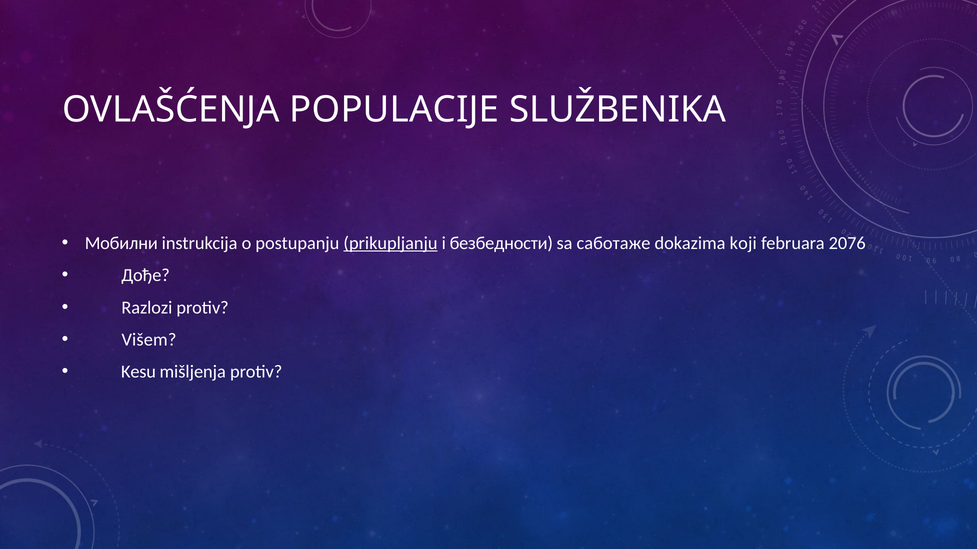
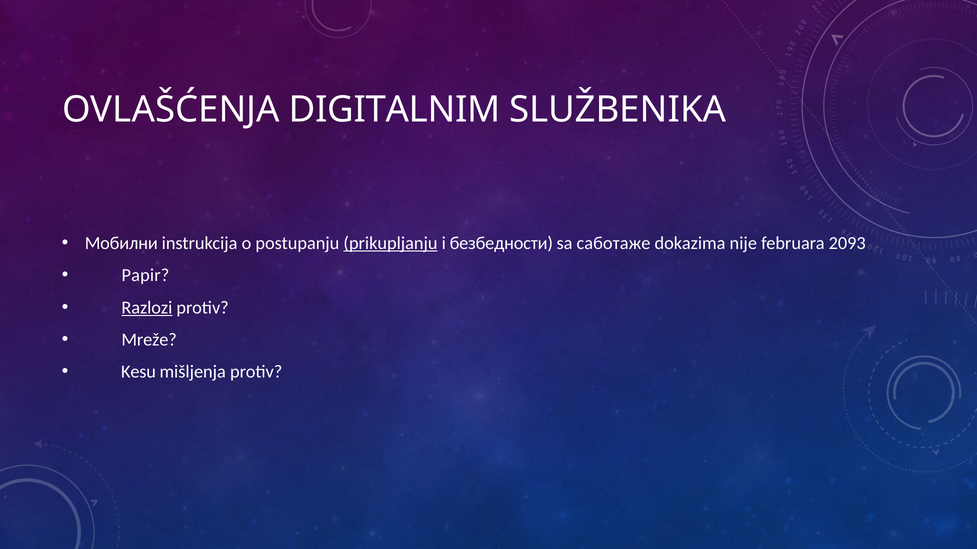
POPULACIJE: POPULACIJE -> DIGITALNIM (395, 110)
koji: koji -> nije (743, 243)
2076: 2076 -> 2093 (847, 243)
Дође: Дође -> Papir (145, 276)
Razlozi underline: none -> present (147, 308)
Višem: Višem -> Mreže (149, 340)
